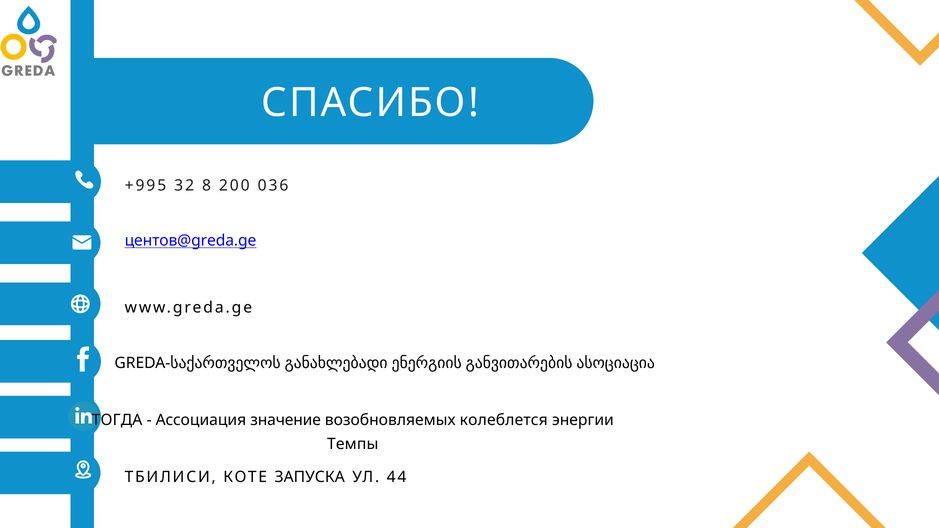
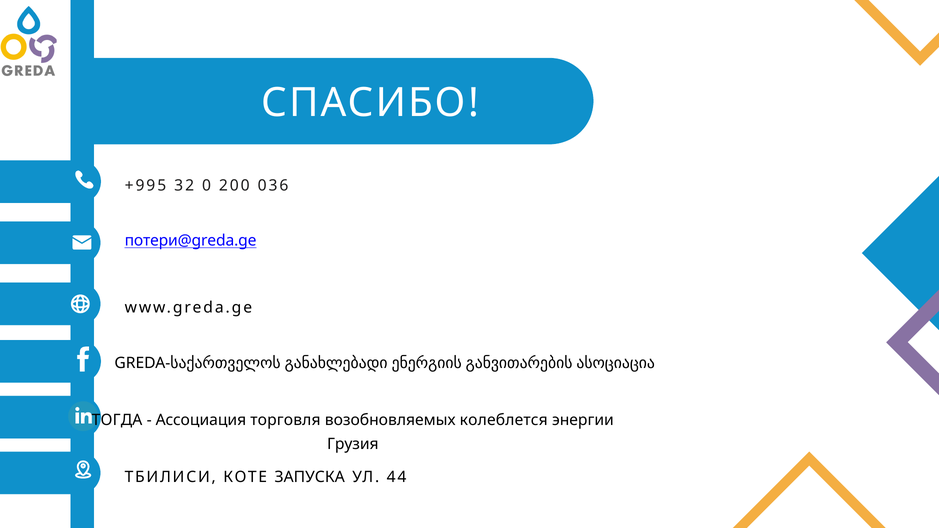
8: 8 -> 0 (206, 186)
центов@greda.ge: центов@greda.ge -> потери@greda.ge (191, 241)
значение: значение -> торговля (285, 420)
Темпы: Темпы -> Грузия (353, 444)
